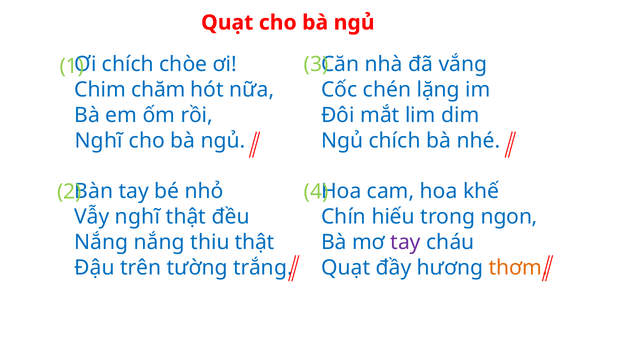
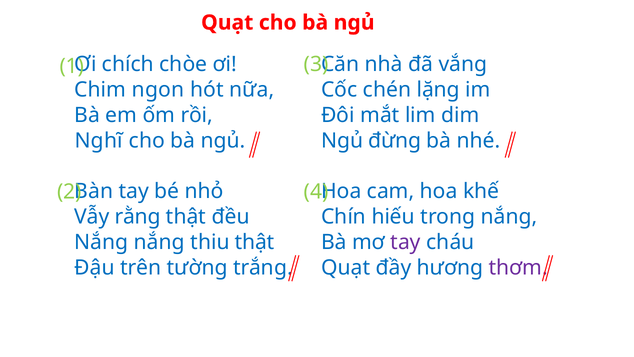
chăm: chăm -> ngon (158, 90)
Ngủ chích: chích -> đừng (395, 140)
Vẫy nghĩ: nghĩ -> rằng (138, 217)
trong ngon: ngon -> nắng (509, 217)
thơm colour: orange -> purple (518, 267)
